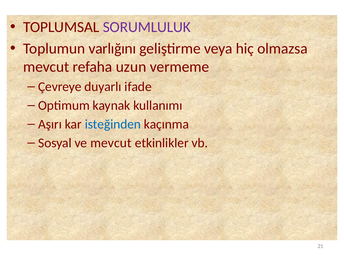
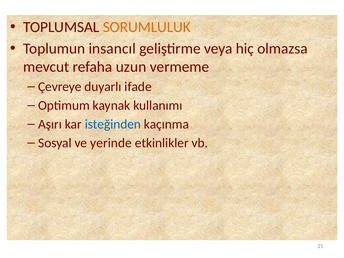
SORUMLULUK colour: purple -> orange (147, 27)
varlığını: varlığını -> insancıl (112, 49)
ve mevcut: mevcut -> yerinde (111, 143)
